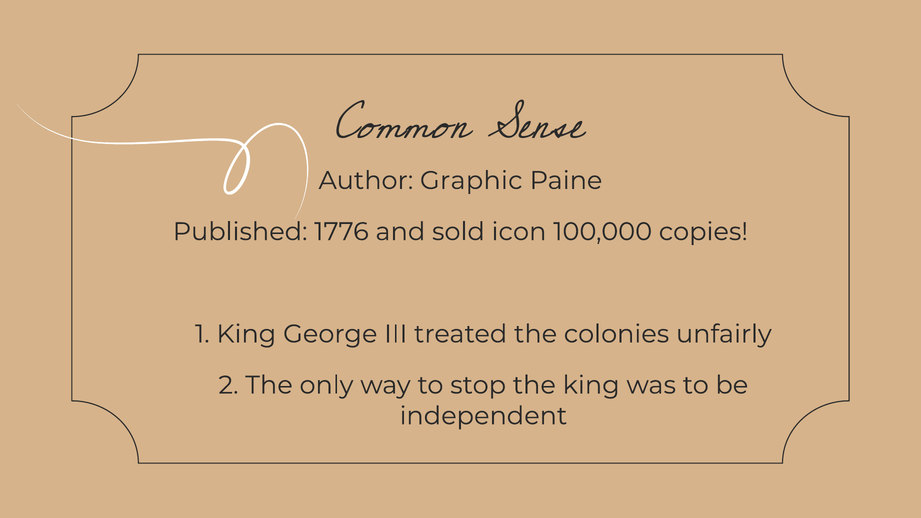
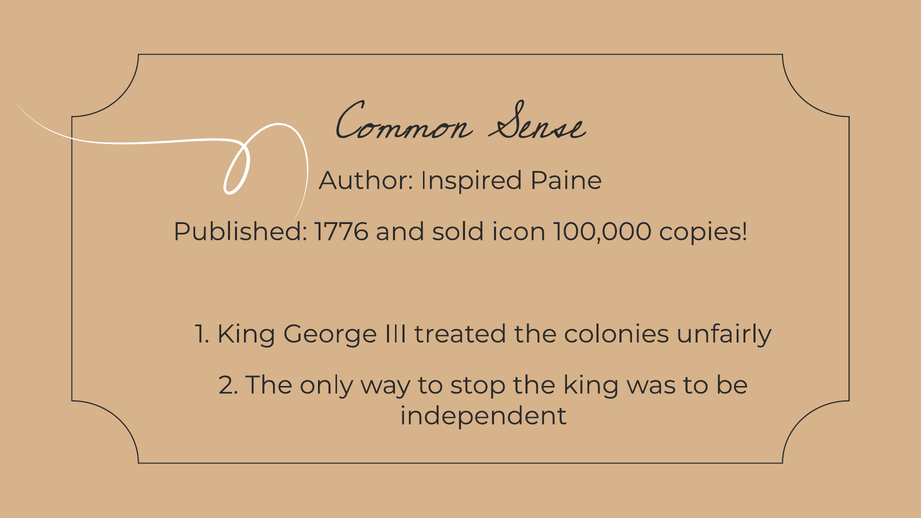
Graphic: Graphic -> Inspired (471, 181)
